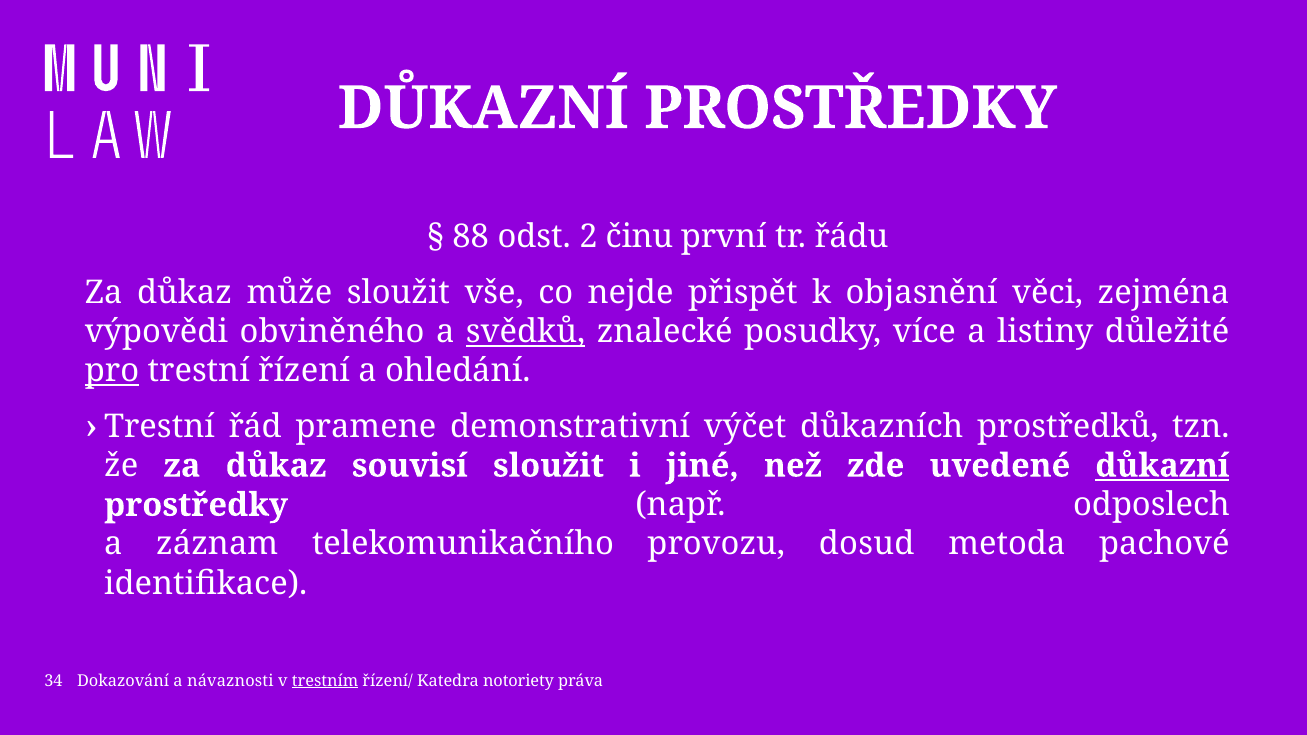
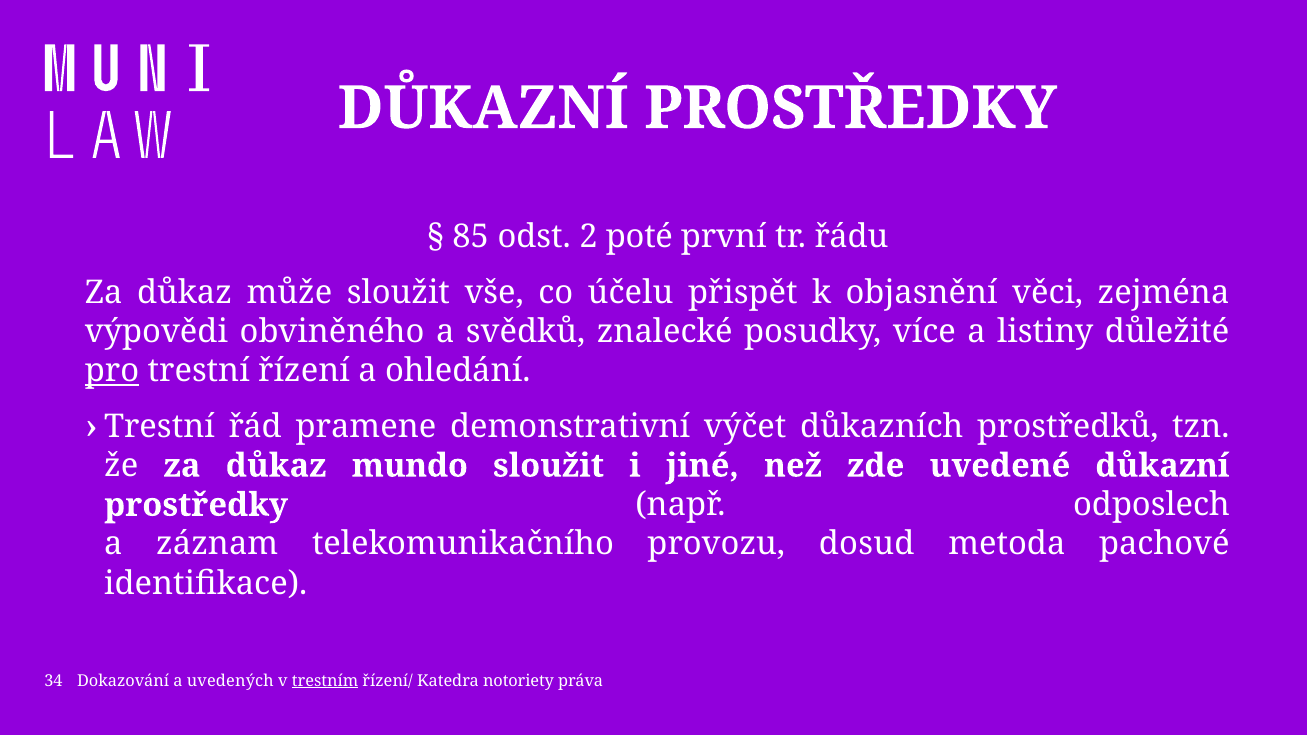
88: 88 -> 85 (471, 237)
činu: činu -> poté (639, 237)
nejde: nejde -> účelu (631, 293)
svědků underline: present -> none (526, 332)
souvisí: souvisí -> mundo (410, 466)
důkazní underline: present -> none (1162, 466)
návaznosti: návaznosti -> uvedených (230, 681)
